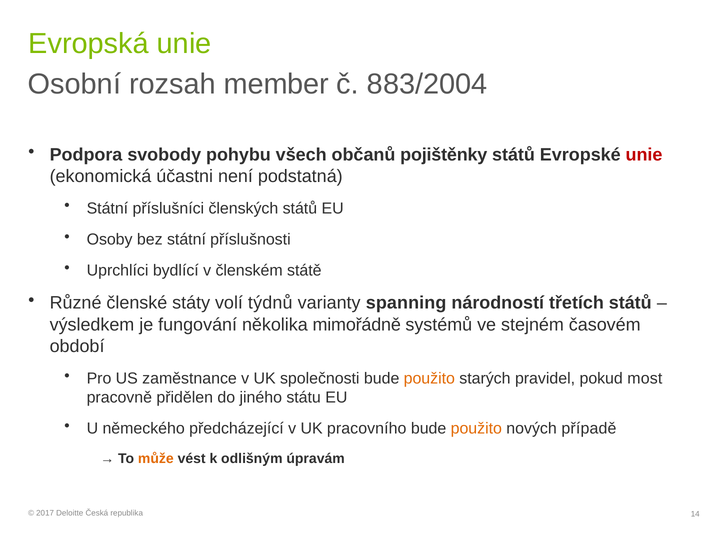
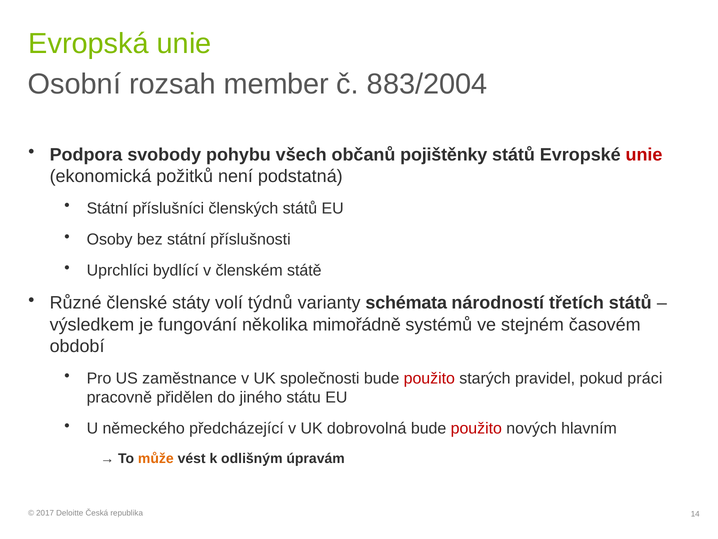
účastni: účastni -> požitků (185, 176)
spanning: spanning -> schémata (406, 303)
použito colour: orange -> red (429, 378)
most: most -> práci (645, 378)
pracovního: pracovního -> dobrovolná (367, 428)
použito colour: orange -> red (476, 428)
případě: případě -> hlavním (589, 428)
